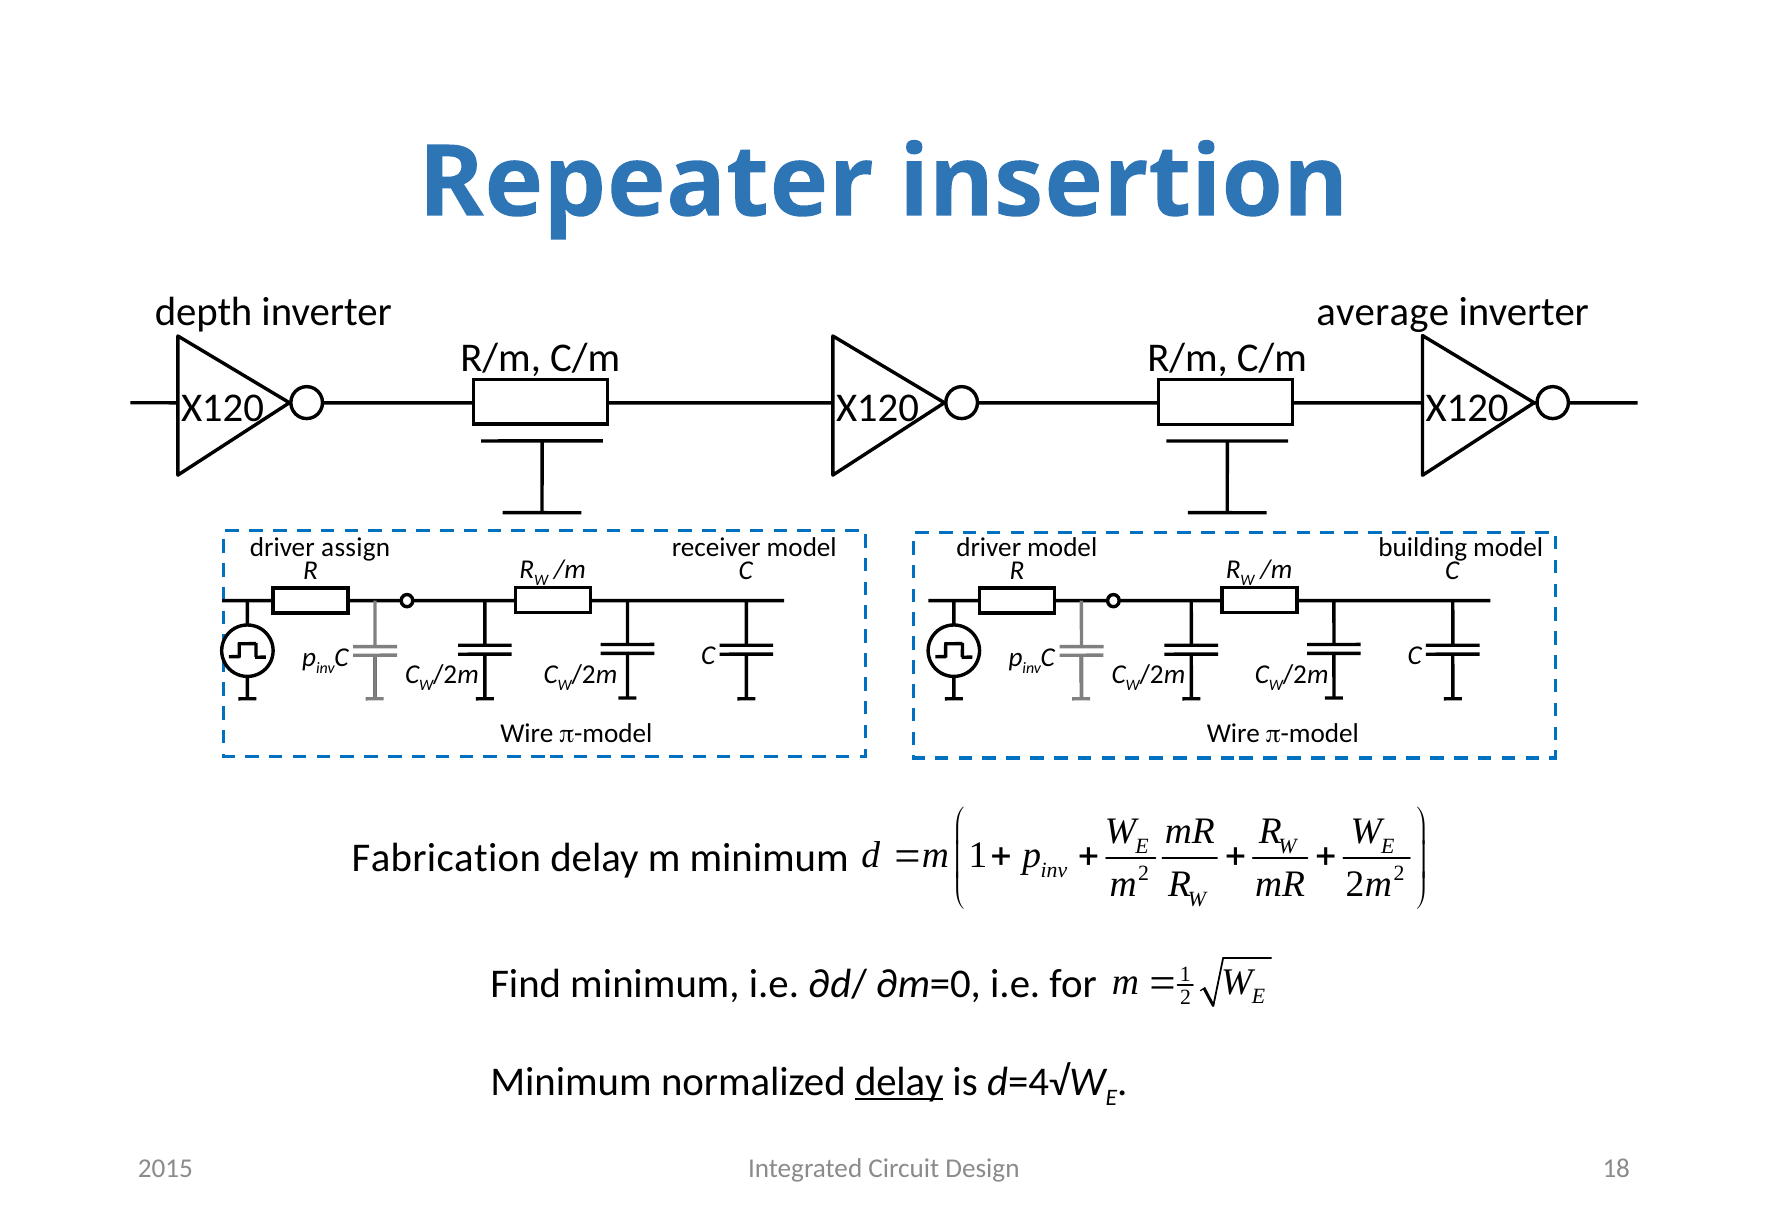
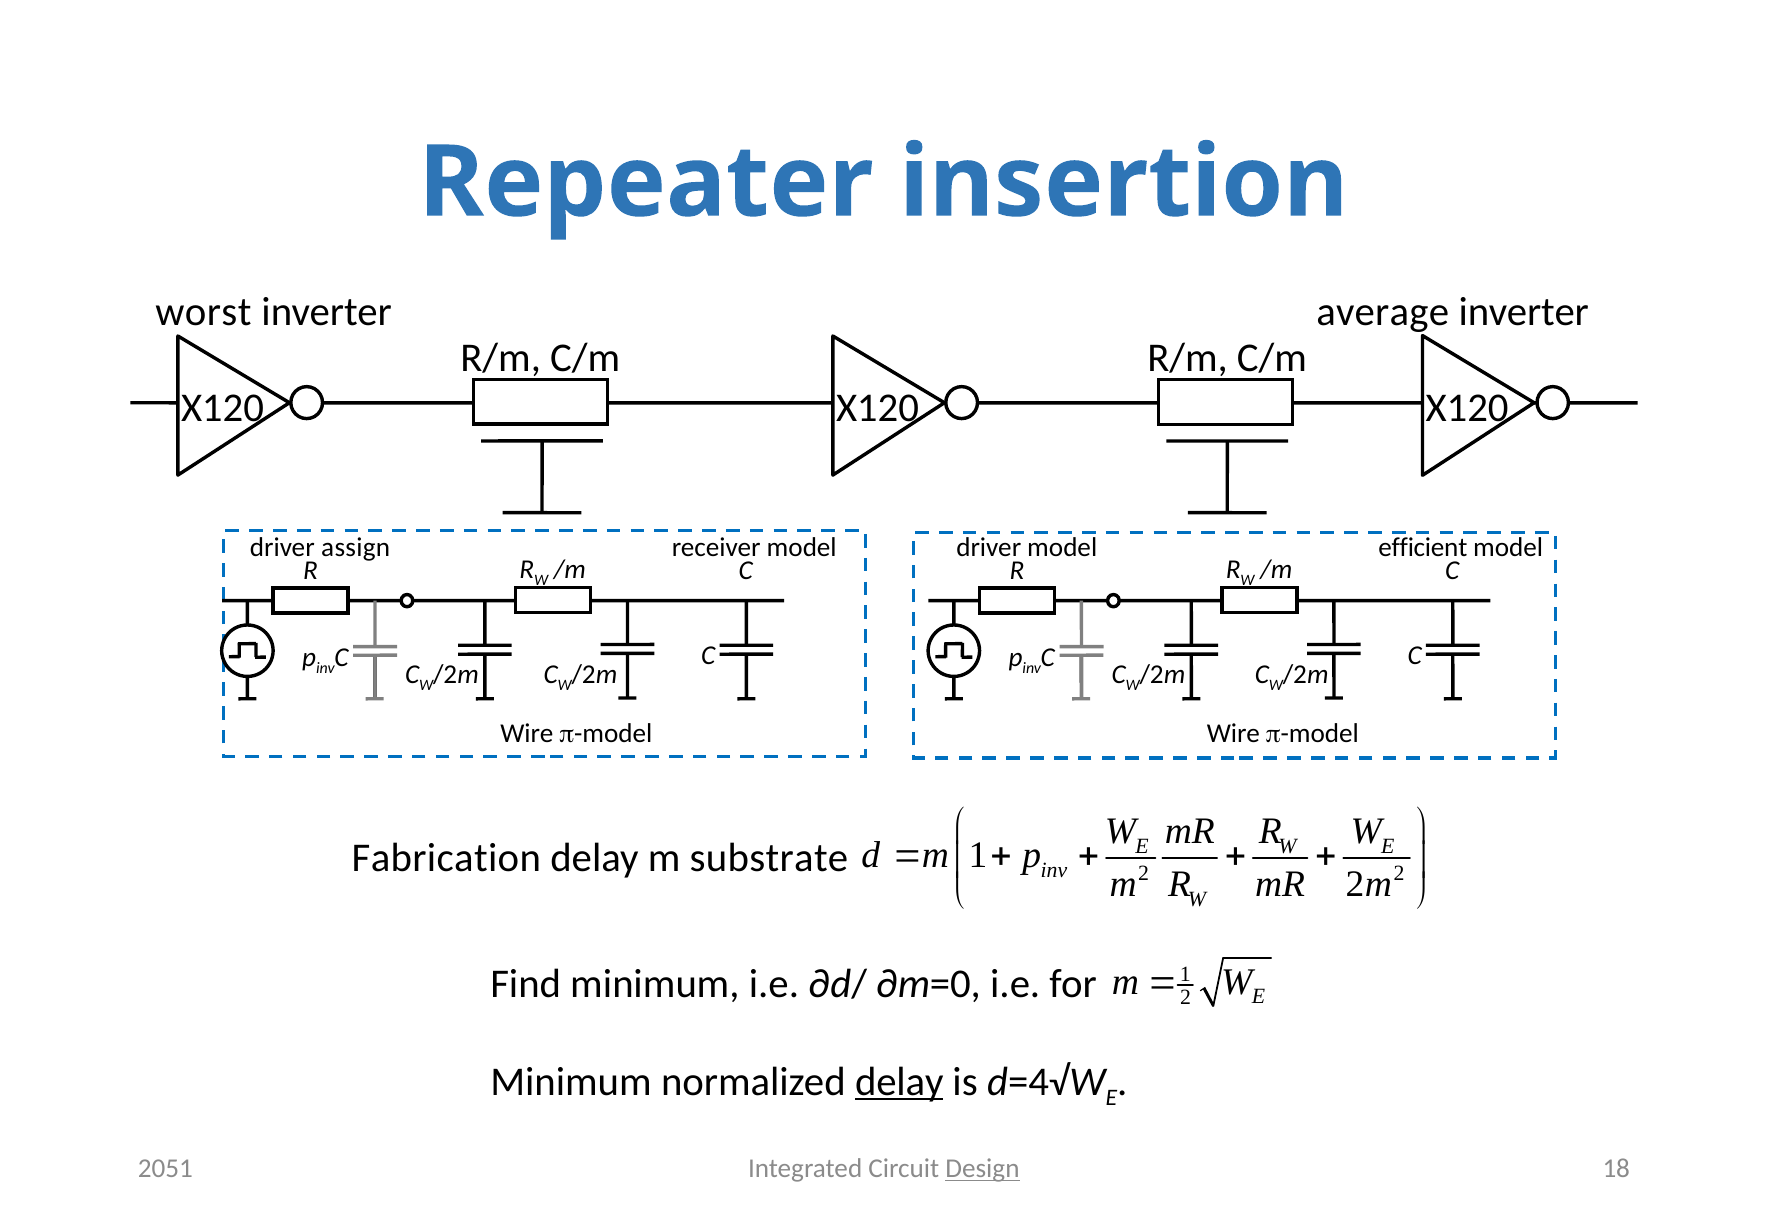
depth: depth -> worst (203, 312)
building: building -> efficient (1423, 547)
m minimum: minimum -> substrate (769, 858)
Design underline: none -> present (982, 1169)
2015: 2015 -> 2051 (165, 1169)
